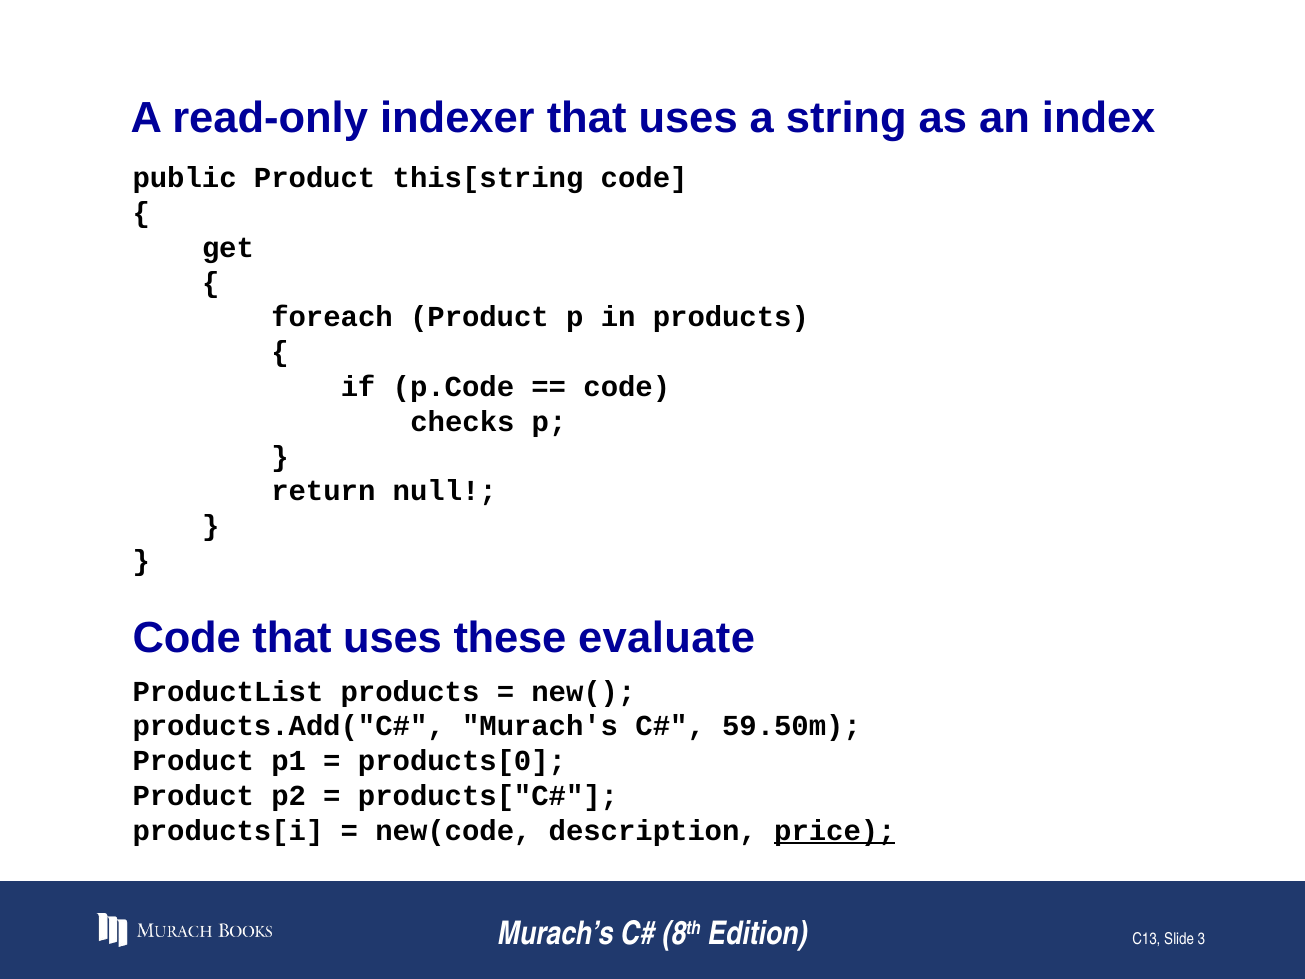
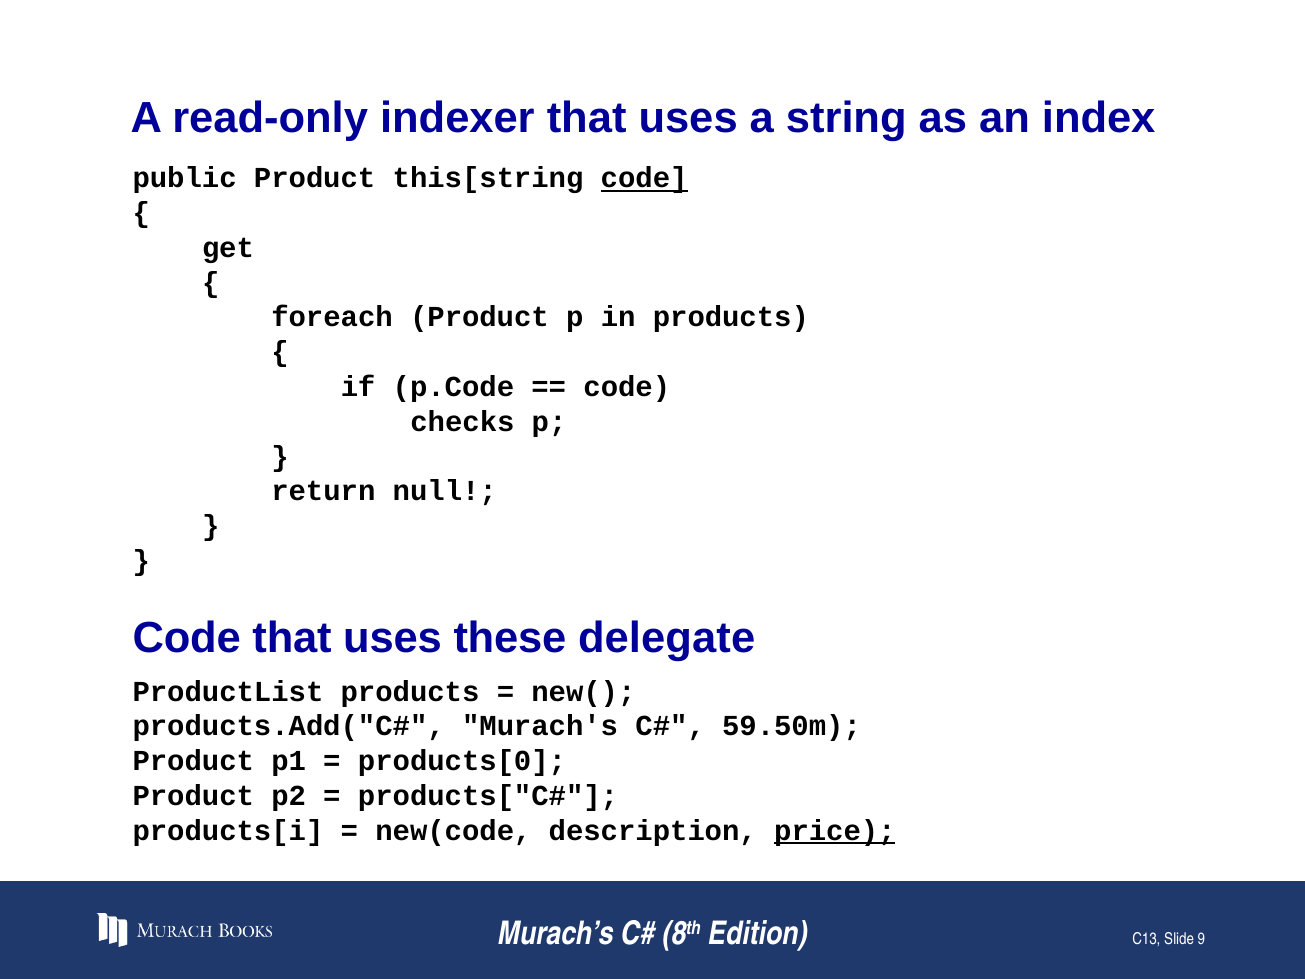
code underline: none -> present (644, 178)
evaluate: evaluate -> delegate (667, 638)
3: 3 -> 9 (1201, 939)
